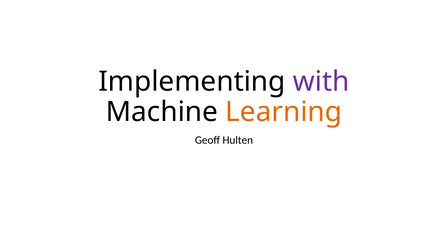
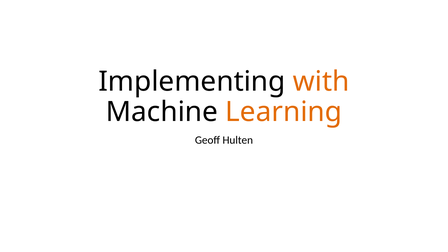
with colour: purple -> orange (321, 82)
